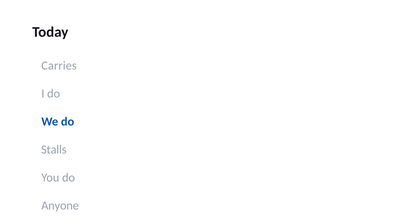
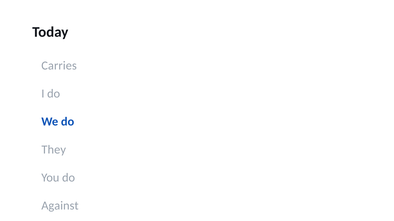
Stalls: Stalls -> They (54, 150)
Anyone: Anyone -> Against (60, 206)
